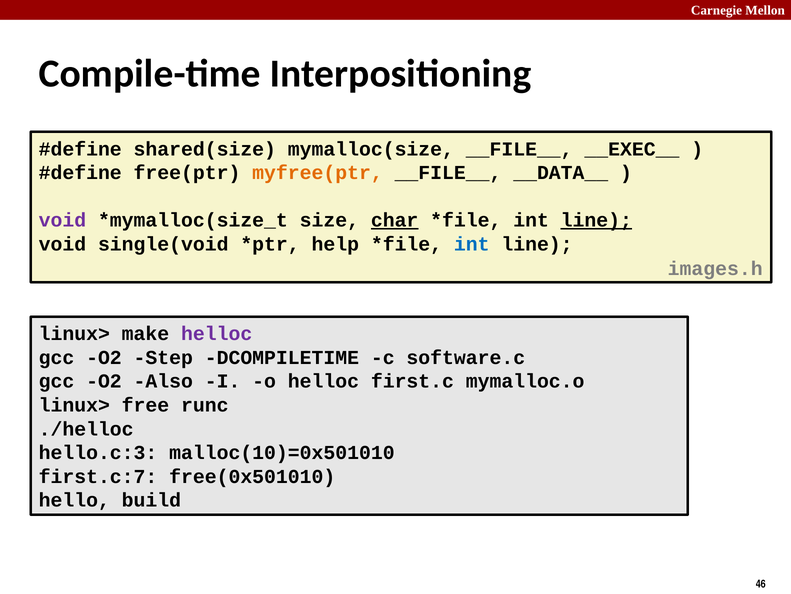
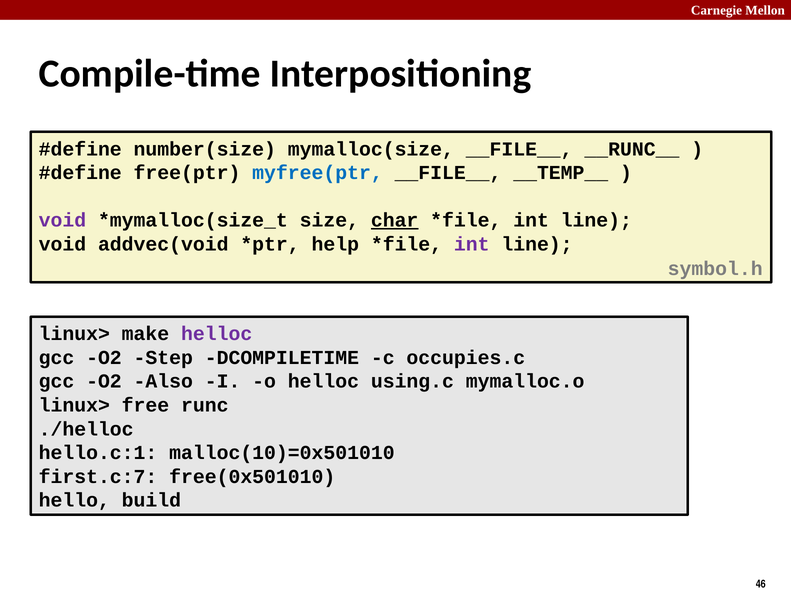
shared(size: shared(size -> number(size (205, 149)
__EXEC__: __EXEC__ -> __RUNC__ (632, 149)
myfree(ptr colour: orange -> blue (318, 173)
__DATA__: __DATA__ -> __TEMP__ (561, 173)
line underline: present -> none (596, 220)
single(void: single(void -> addvec(void (163, 244)
int colour: blue -> purple (472, 244)
images.h: images.h -> symbol.h (715, 269)
software.c: software.c -> occupies.c (466, 357)
first.c: first.c -> using.c (412, 381)
hello.c:3: hello.c:3 -> hello.c:1 (98, 452)
